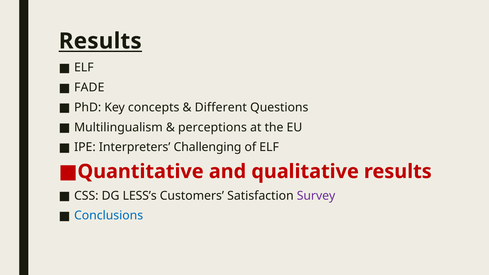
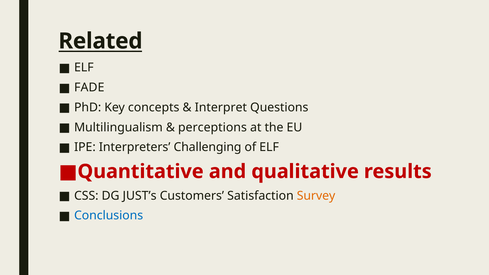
Results: Results -> Related (100, 41)
Different: Different -> Interpret (221, 107)
LESS’s: LESS’s -> JUST’s (140, 196)
Survey colour: purple -> orange (316, 196)
